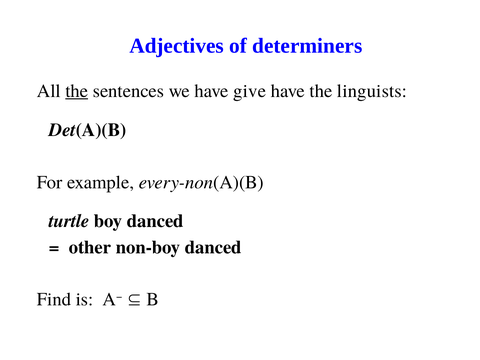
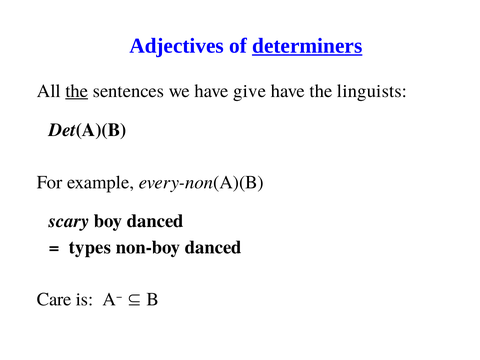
determiners underline: none -> present (307, 46)
turtle: turtle -> scary (69, 221)
other: other -> types (90, 247)
Find: Find -> Care (54, 299)
